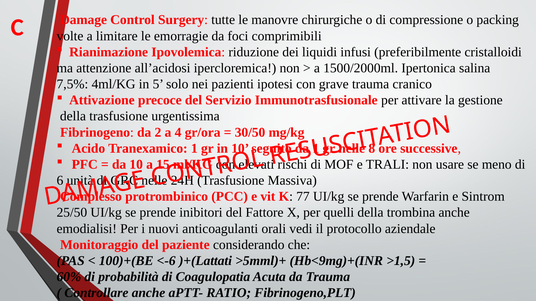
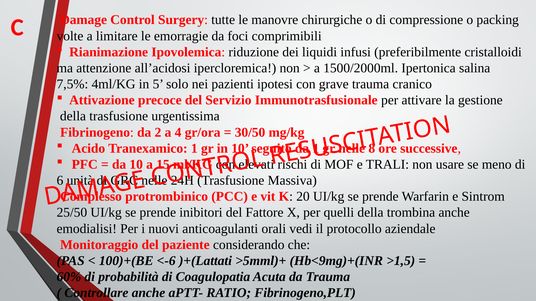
77: 77 -> 20 (303, 197)
